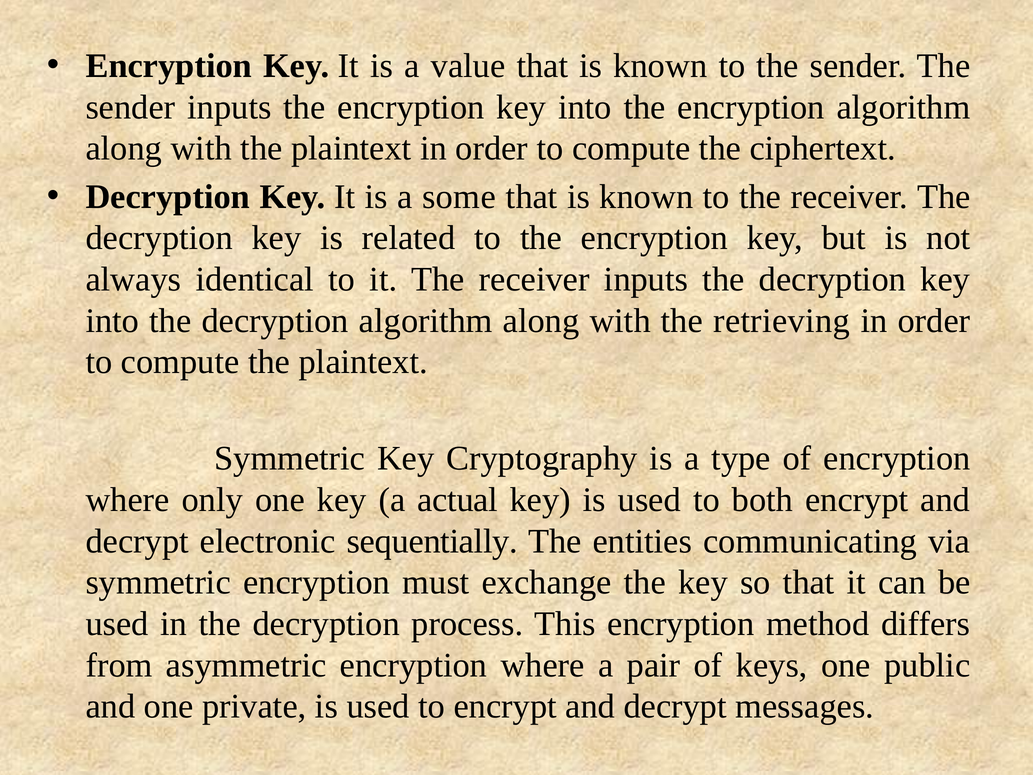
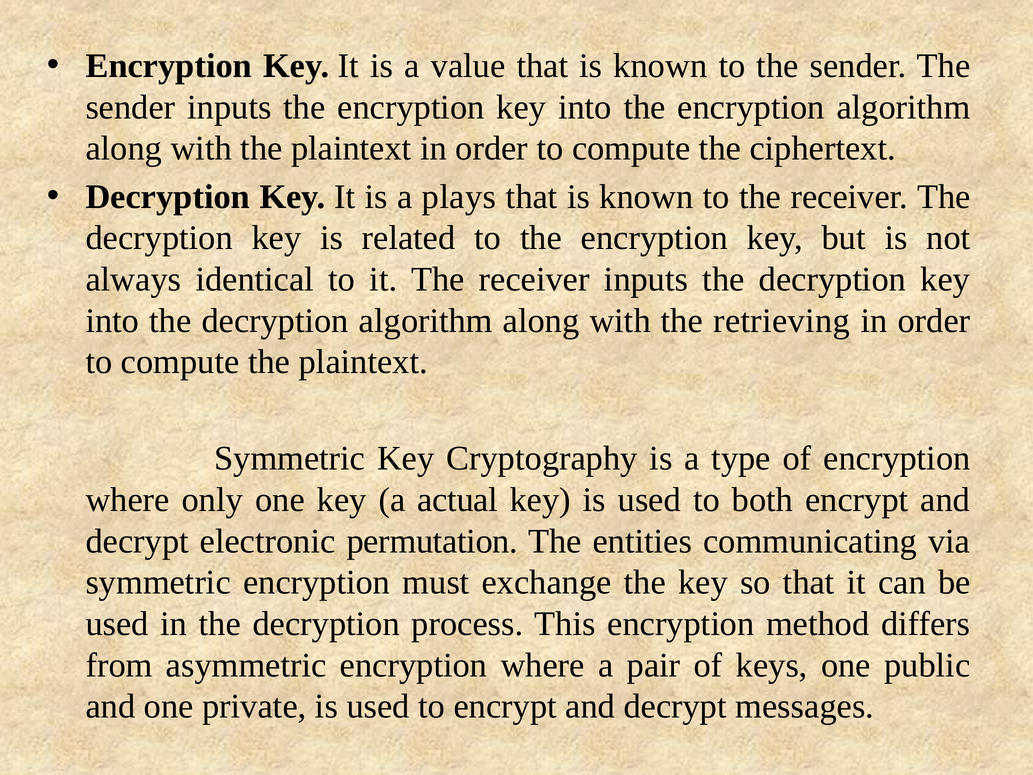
some: some -> plays (459, 197)
sequentially: sequentially -> permutation (432, 541)
